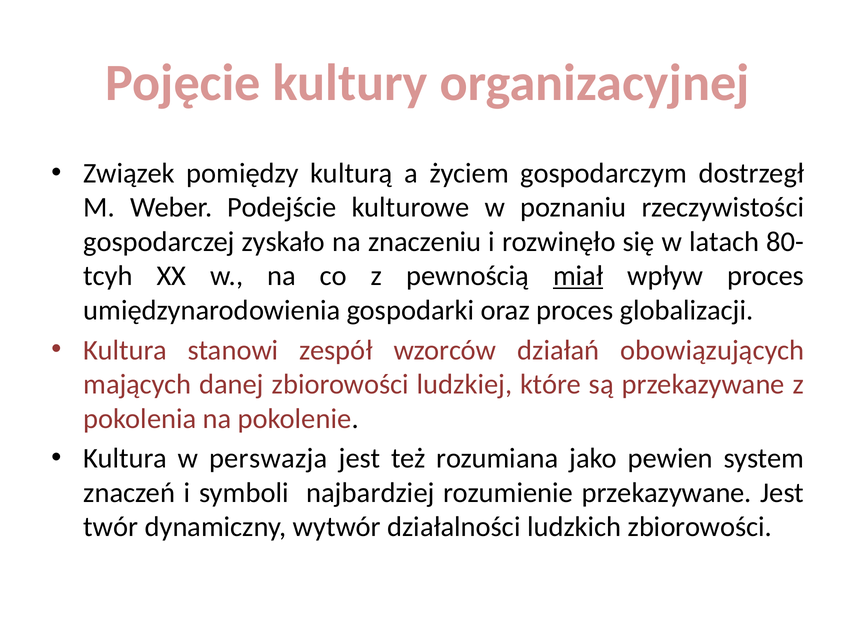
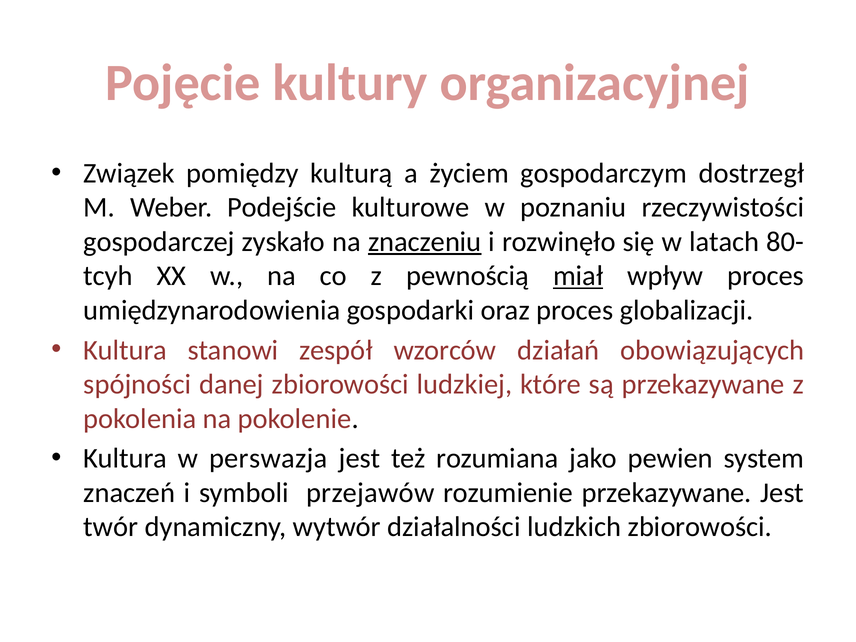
znaczeniu underline: none -> present (425, 242)
mających: mających -> spójności (137, 384)
najbardziej: najbardziej -> przejawów (370, 493)
